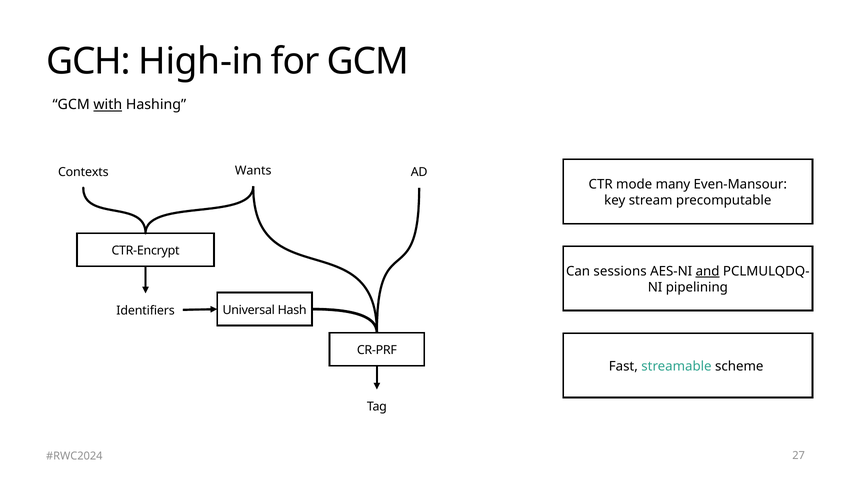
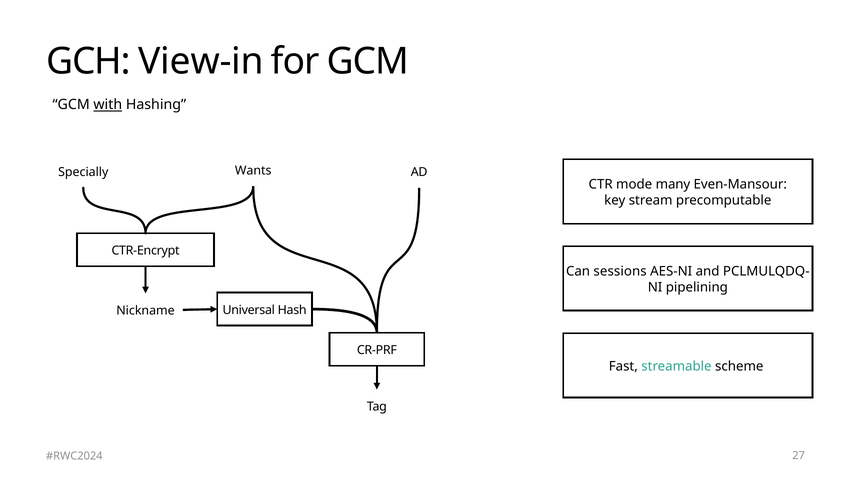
High-in: High-in -> View-in (201, 62)
Contexts: Contexts -> Specially (83, 172)
and underline: present -> none (708, 271)
Identifiers: Identifiers -> Nickname (146, 311)
